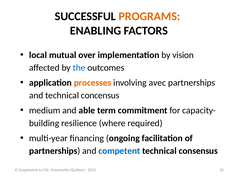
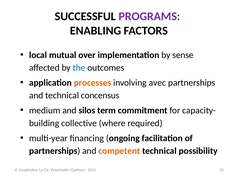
PROGRAMS colour: orange -> purple (149, 16)
vision: vision -> sense (183, 55)
able: able -> silos (87, 111)
resilience: resilience -> collective (79, 124)
competent colour: blue -> orange (119, 151)
consensus: consensus -> possibility (198, 151)
